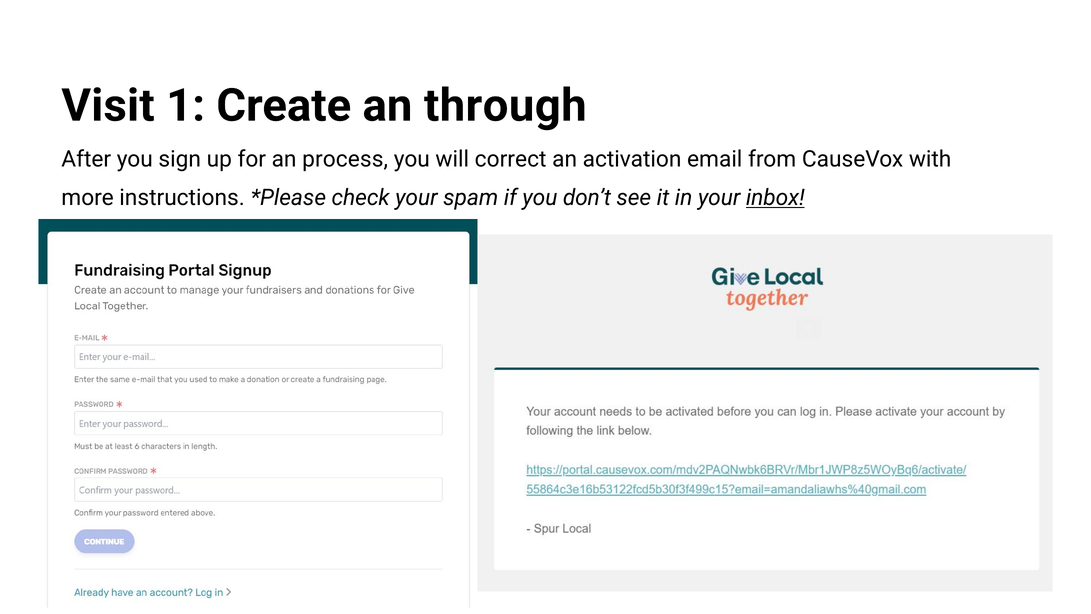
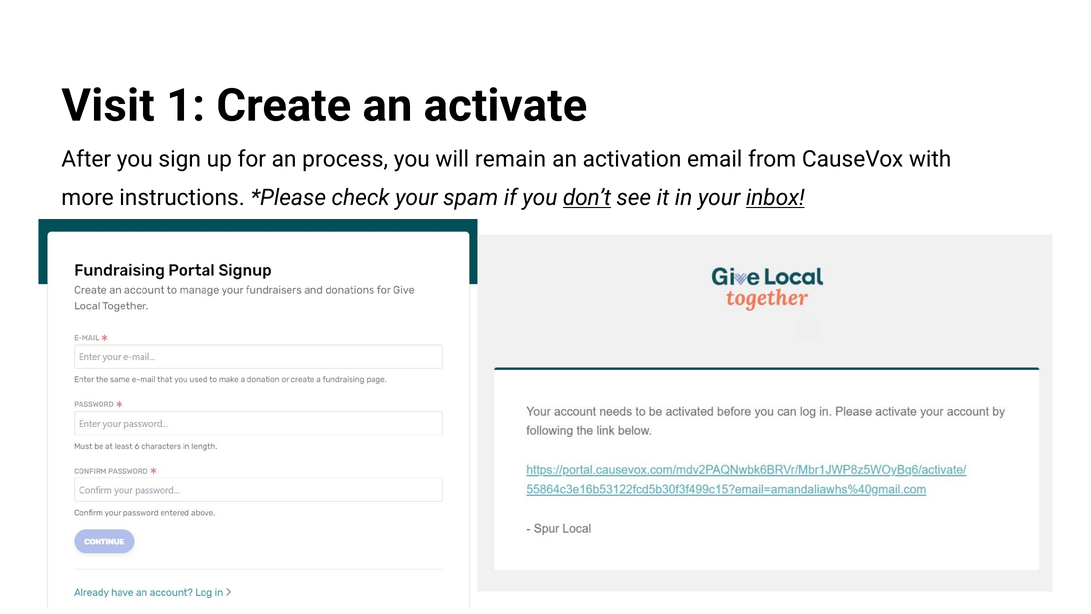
through: through -> activate (505, 106)
correct: correct -> remain (511, 159)
don’t underline: none -> present (587, 198)
